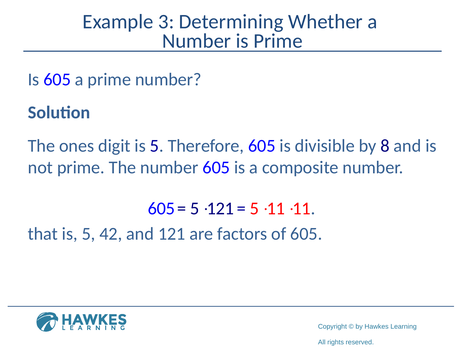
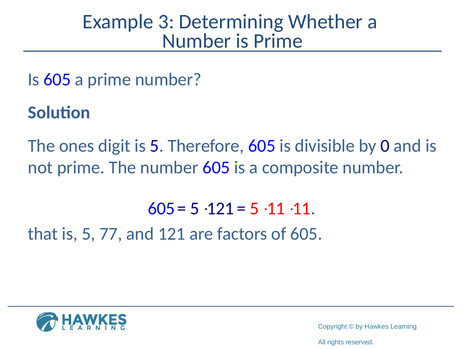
8: 8 -> 0 (385, 146)
42: 42 -> 77 (111, 234)
